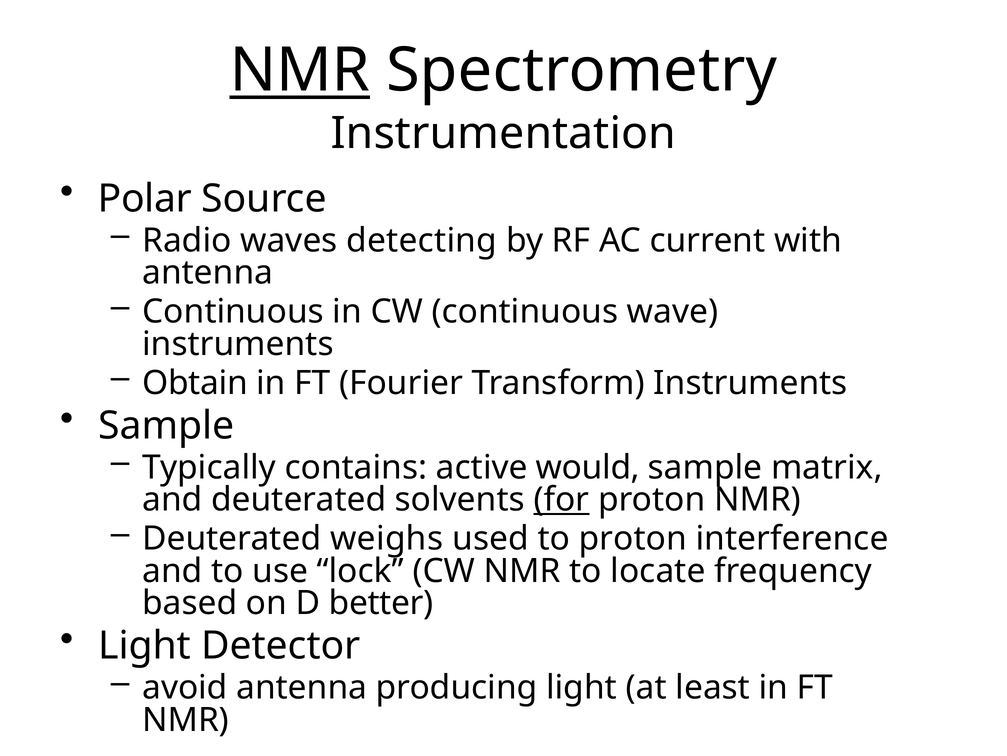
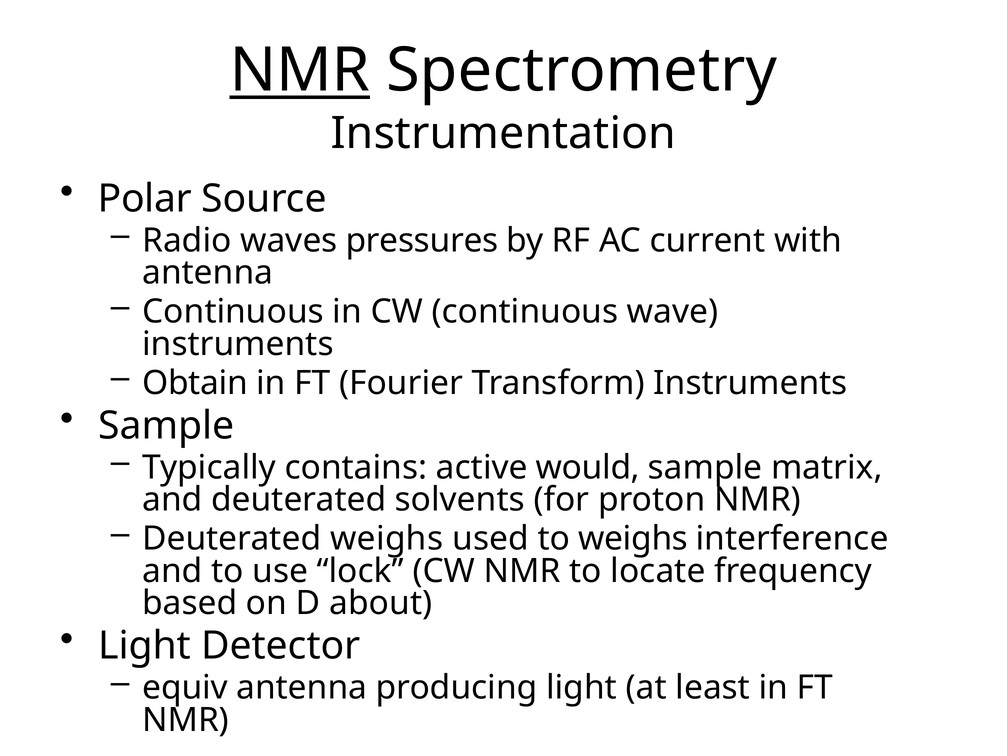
detecting: detecting -> pressures (422, 240)
for underline: present -> none (561, 499)
to proton: proton -> weighs (633, 538)
better: better -> about (381, 603)
avoid: avoid -> equiv (185, 687)
